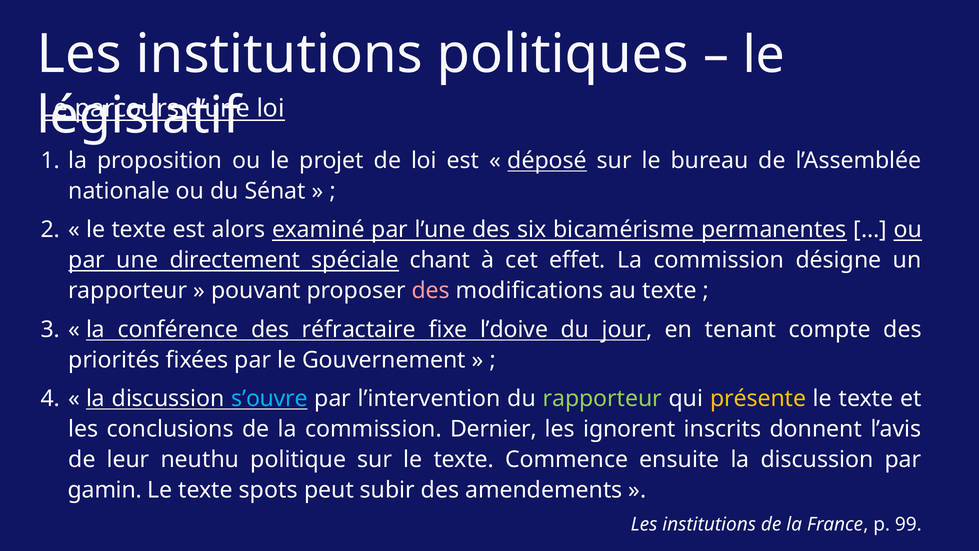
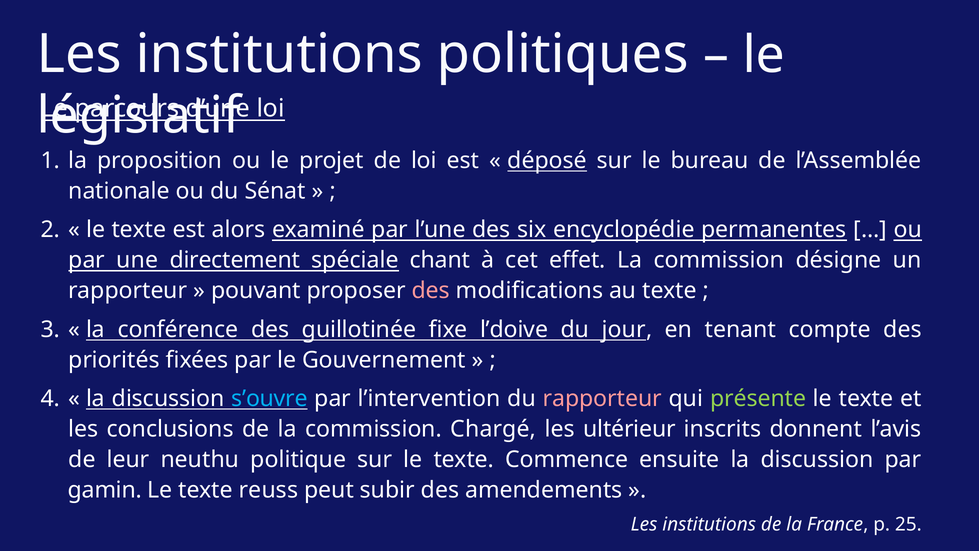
bicamérisme: bicamérisme -> encyclopédie (624, 230)
réfractaire: réfractaire -> guillotinée (359, 329)
rapporteur colour: light green -> pink (602, 398)
présente colour: yellow -> light green (758, 398)
Dernier: Dernier -> Chargé (493, 429)
ignorent: ignorent -> ultérieur (630, 429)
spots: spots -> reuss (268, 490)
99: 99 -> 25 (908, 524)
